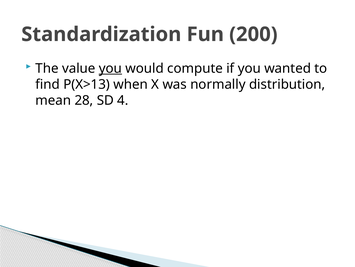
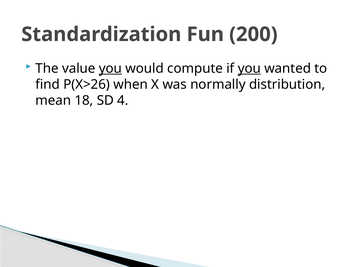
you underline: none -> present (249, 68)
P(X>13: P(X>13 -> P(X>26 (87, 84)
28: 28 -> 18 (84, 100)
